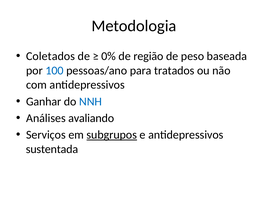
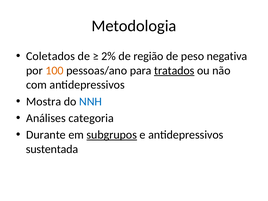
0%: 0% -> 2% (109, 56)
baseada: baseada -> negativa (227, 56)
100 colour: blue -> orange (55, 71)
tratados underline: none -> present (174, 71)
Ganhar: Ganhar -> Mostra (44, 101)
avaliando: avaliando -> categoria (91, 118)
Serviços: Serviços -> Durante (46, 135)
